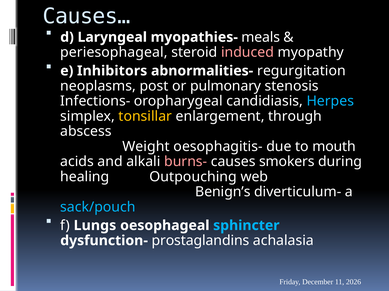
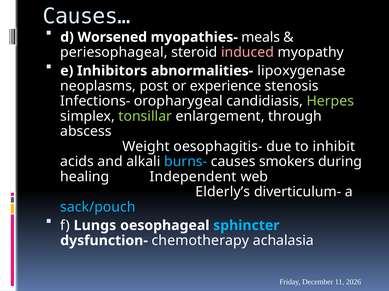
Laryngeal: Laryngeal -> Worsened (112, 37)
regurgitation: regurgitation -> lipoxygenase (301, 71)
pulmonary: pulmonary -> experience (226, 86)
Herpes colour: light blue -> light green (330, 101)
tonsillar colour: yellow -> light green (145, 116)
mouth: mouth -> inhibit (334, 147)
burns- colour: pink -> light blue (186, 162)
Outpouching: Outpouching -> Independent (193, 177)
Benign’s: Benign’s -> Elderly’s (223, 192)
prostaglandins: prostaglandins -> chemotherapy (200, 241)
